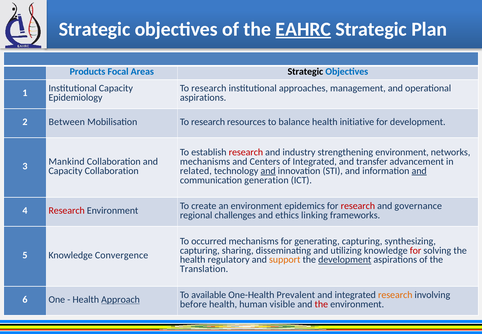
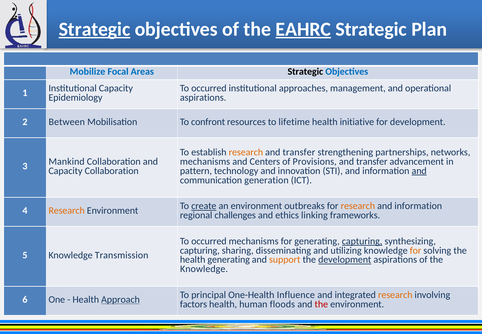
Strategic underline: none -> present (95, 29)
Products: Products -> Mobilize (87, 71)
research: research -> occurred (209, 88)
Mobilisation To research: research -> confront (208, 122)
balance: balance -> lifetime (294, 122)
research colour: red -> orange (246, 152)
industry: industry -> transfer (299, 152)
strengthening environment: environment -> partnerships (402, 152)
of Integrated: Integrated -> Provisions (315, 161)
related: related -> pattern (196, 171)
and underline: present -> none (268, 171)
Research colour: red -> orange (67, 210)
create underline: none -> present (204, 206)
epidemics: epidemics -> outbreaks (305, 206)
research colour: red -> orange (358, 206)
governance: governance -> information (418, 206)
capturing underline: none -> present (362, 241)
for colour: red -> orange (416, 250)
Convergence: Convergence -> Transmission (122, 255)
health regulatory: regulatory -> generating (229, 259)
Translation: Translation -> Knowledge (204, 269)
available: available -> principal (209, 295)
Prevalent: Prevalent -> Influence (296, 295)
before: before -> factors (193, 304)
visible: visible -> floods (282, 304)
